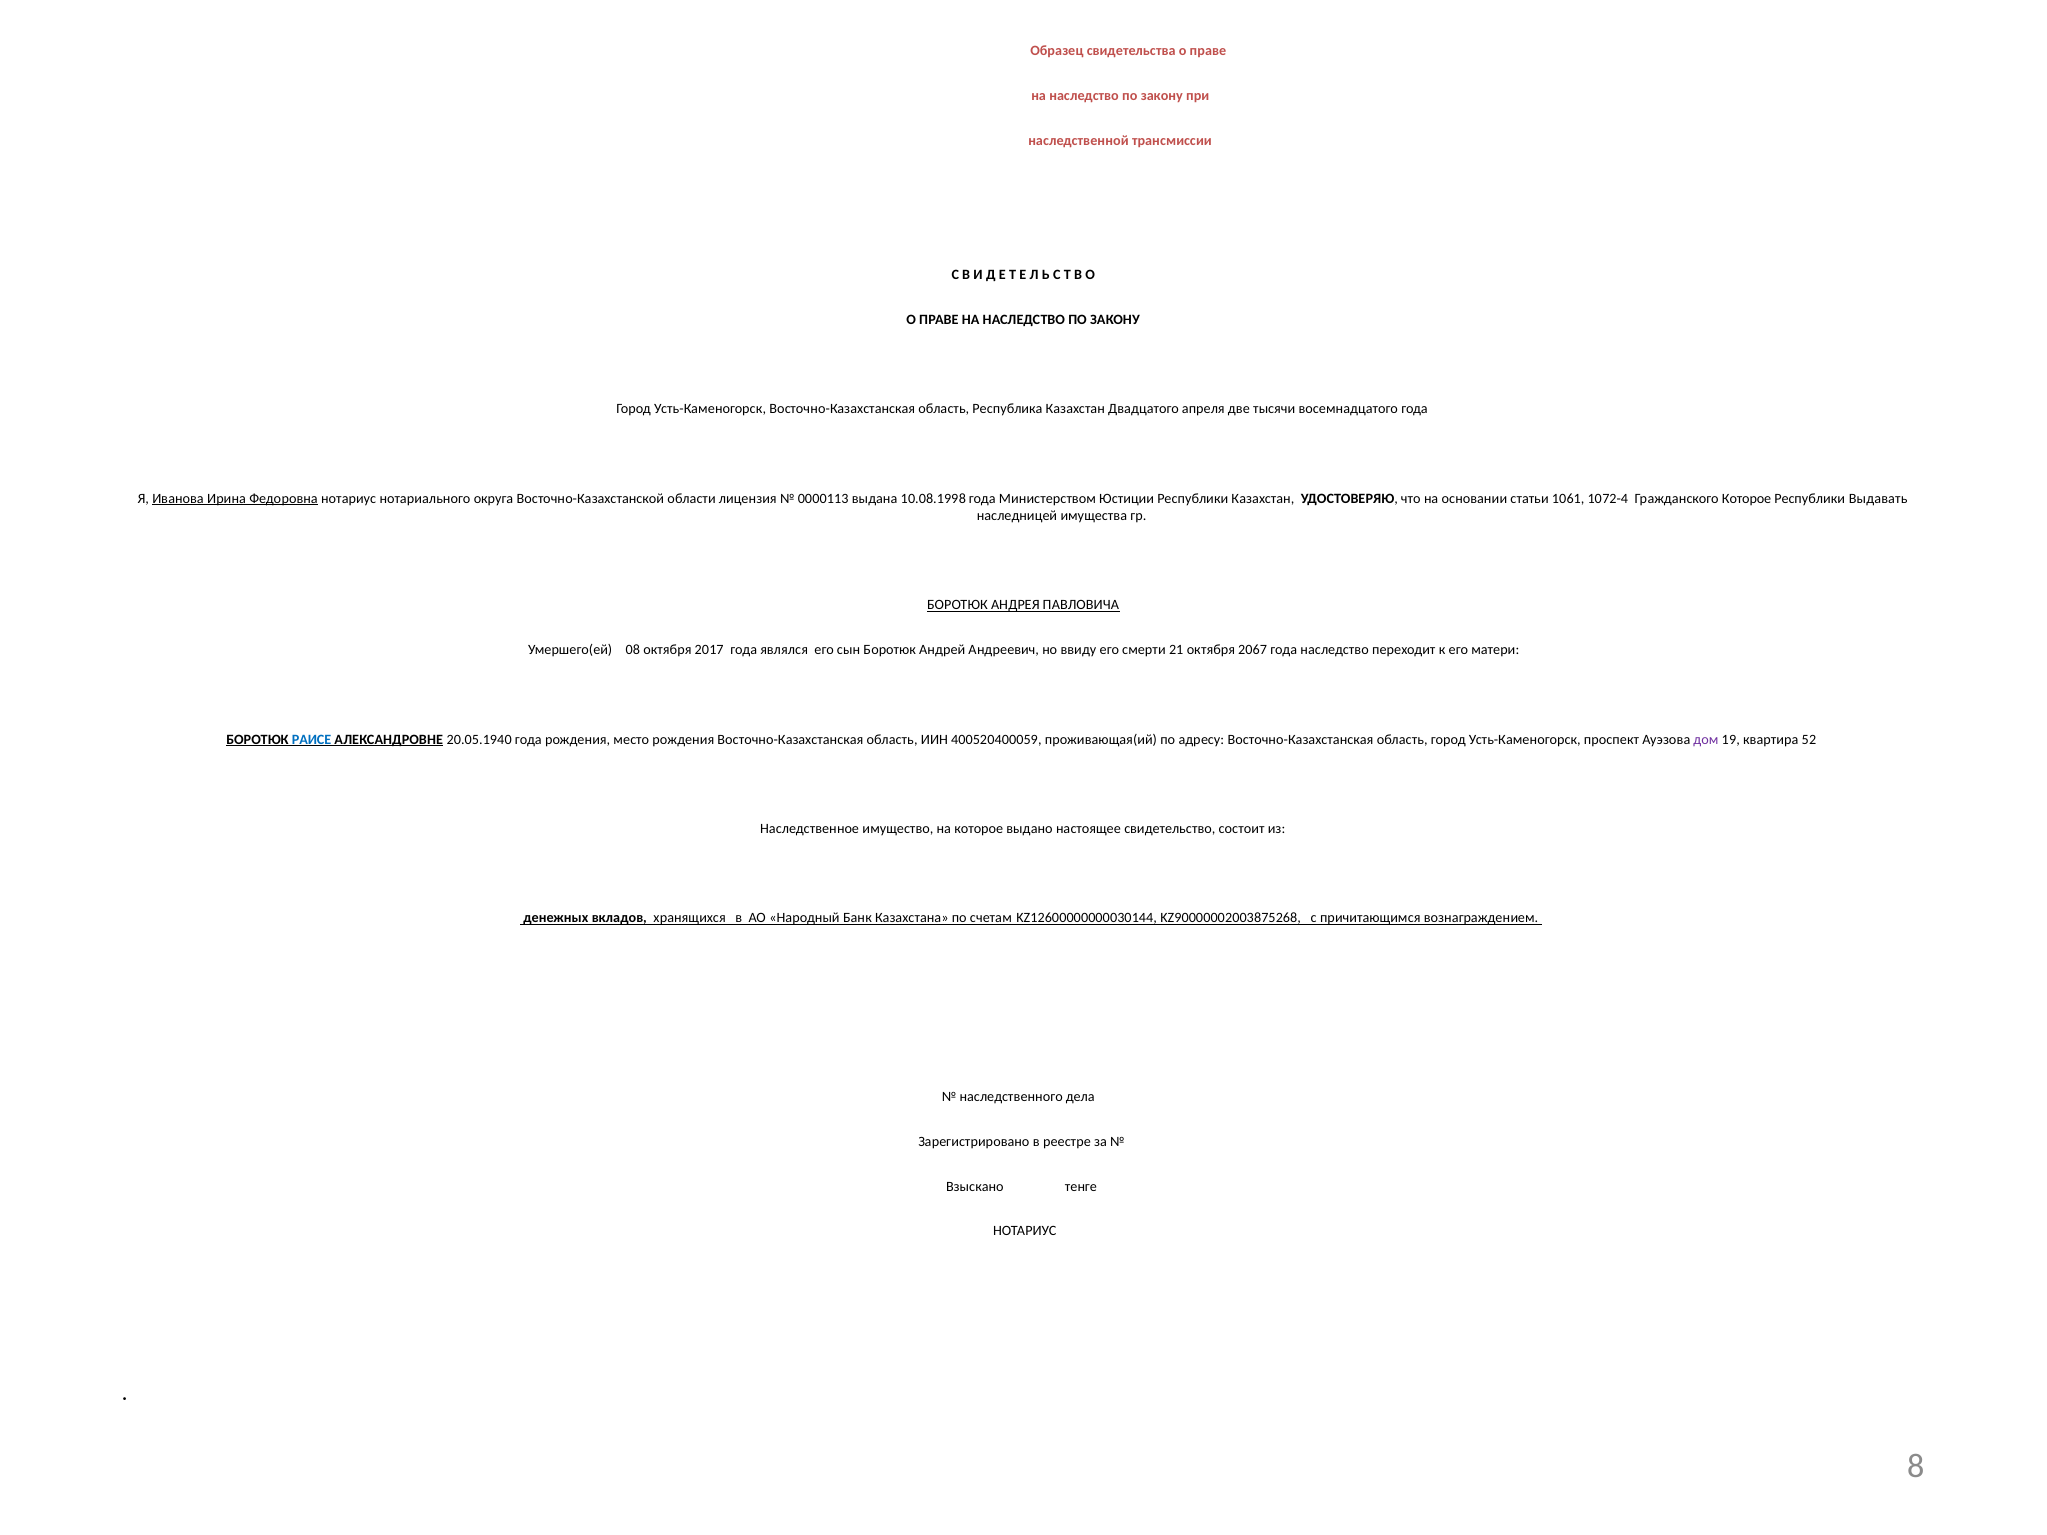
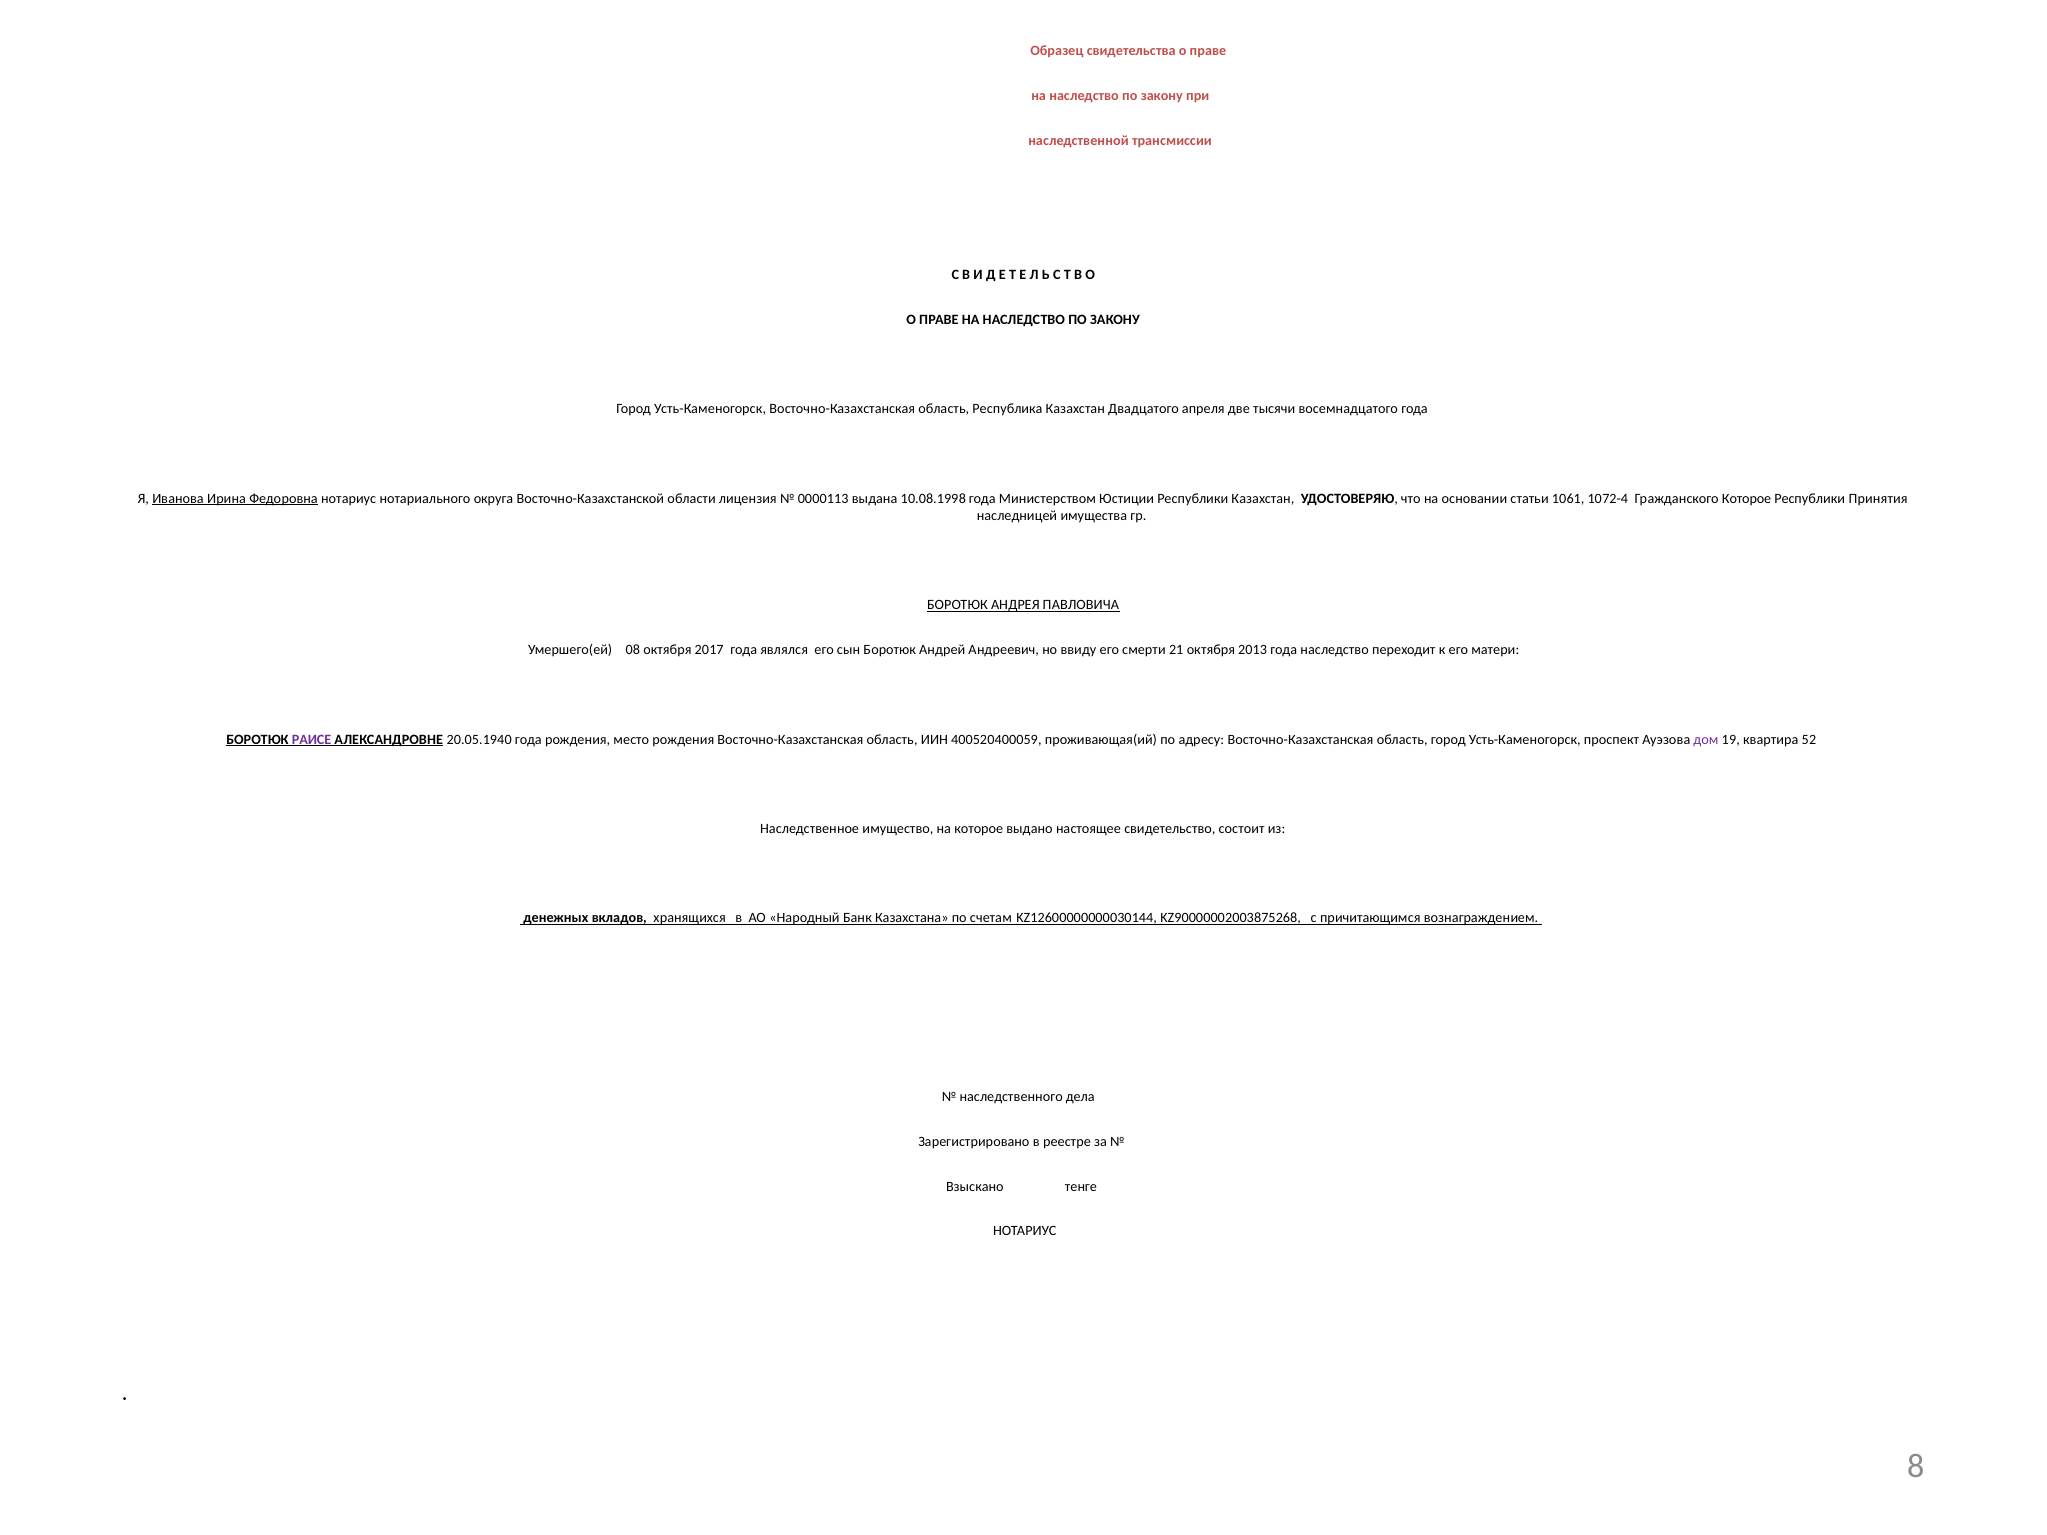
Выдавать: Выдавать -> Принятия (1878, 498)
2067: 2067 -> 2013 (1253, 650)
РАИСЕ colour: blue -> purple (312, 739)
